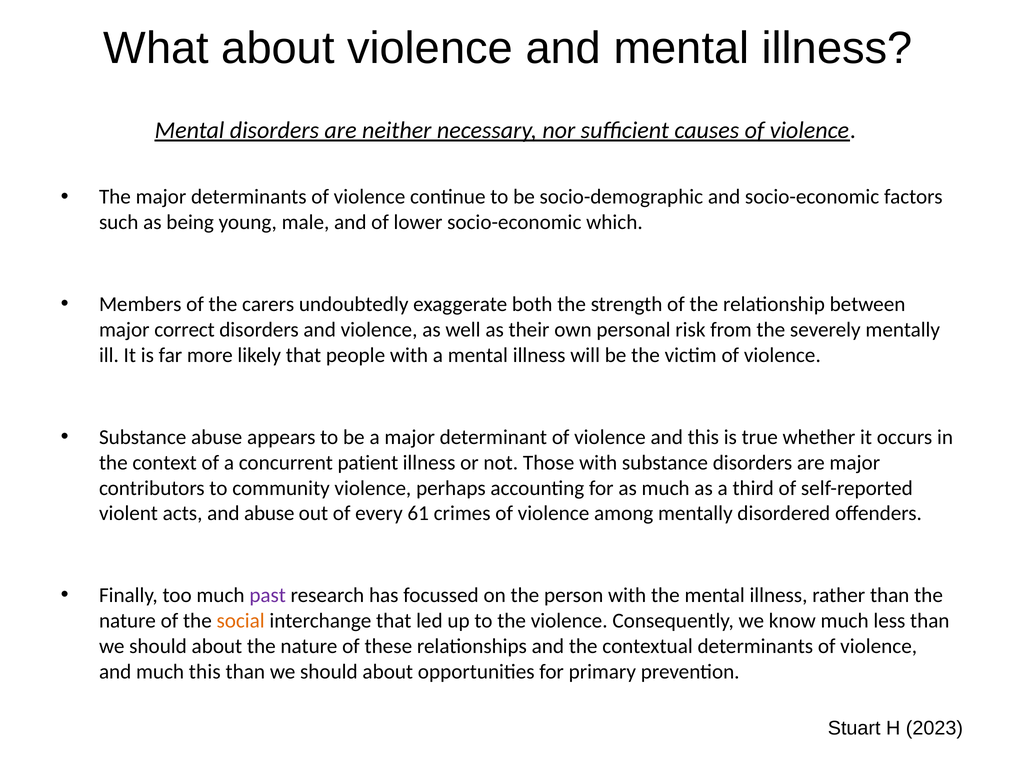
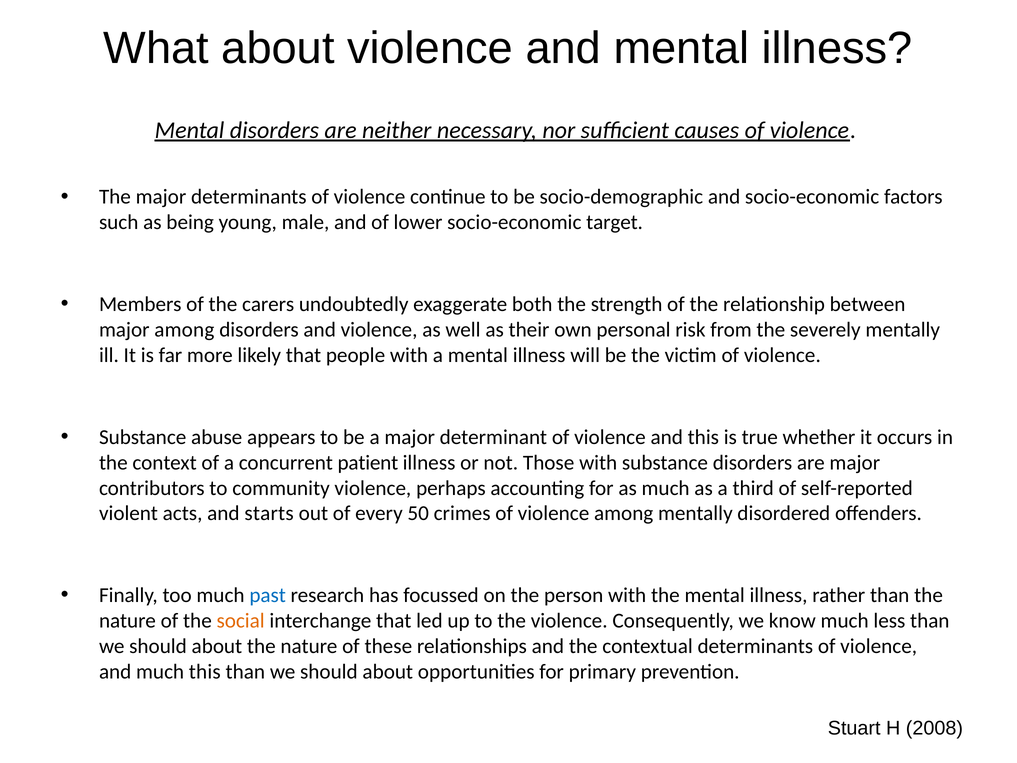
which: which -> target (615, 222)
major correct: correct -> among (184, 330)
and abuse: abuse -> starts (269, 513)
61: 61 -> 50 (418, 513)
past colour: purple -> blue (268, 595)
2023: 2023 -> 2008 (934, 728)
